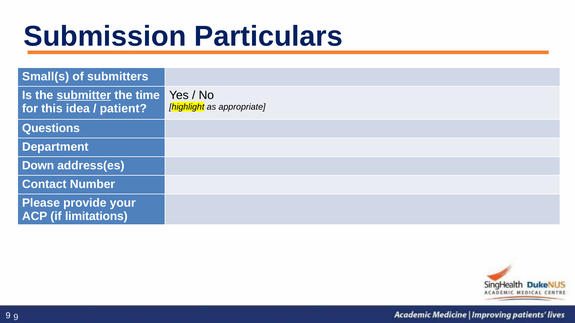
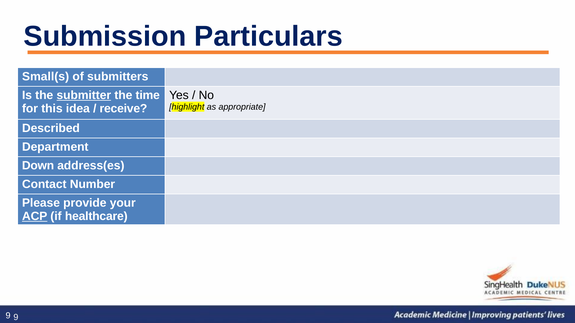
patient: patient -> receive (123, 109)
Questions: Questions -> Described (51, 129)
ACP underline: none -> present (35, 217)
limitations: limitations -> healthcare (96, 217)
